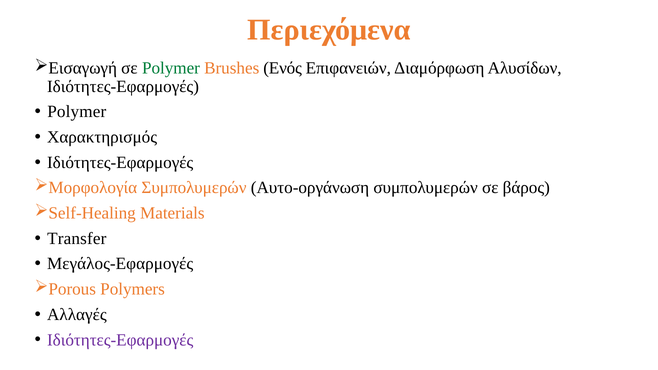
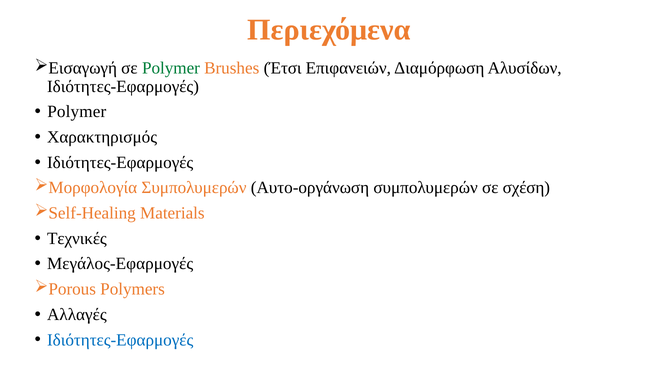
Ενός: Ενός -> Έτσι (283, 68)
βάρος: βάρος -> σχέση (526, 188)
Transfer: Transfer -> Τεχνικές (77, 239)
Ιδιότητες-Εφαρμογές colour: purple -> blue (120, 340)
